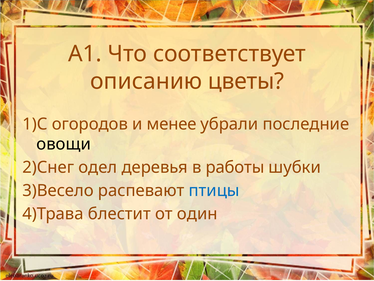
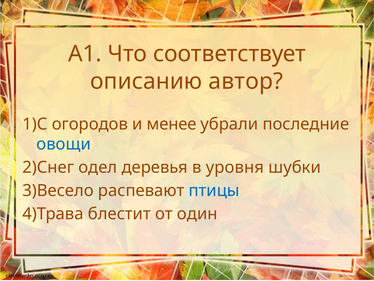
цветы: цветы -> автор (246, 81)
овощи colour: black -> blue (64, 144)
работы: работы -> уровня (235, 167)
